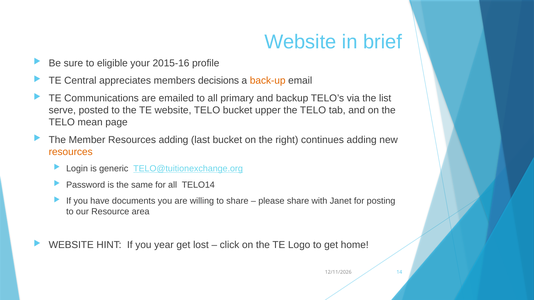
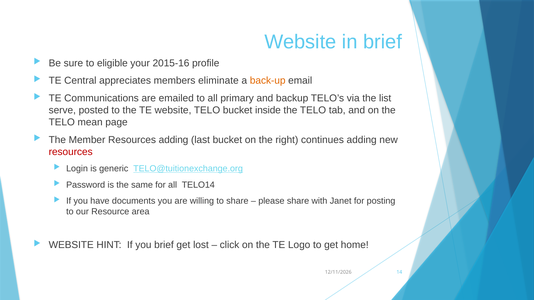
decisions: decisions -> eliminate (218, 81)
upper: upper -> inside (268, 110)
resources colour: orange -> red (71, 152)
you year: year -> brief (164, 245)
